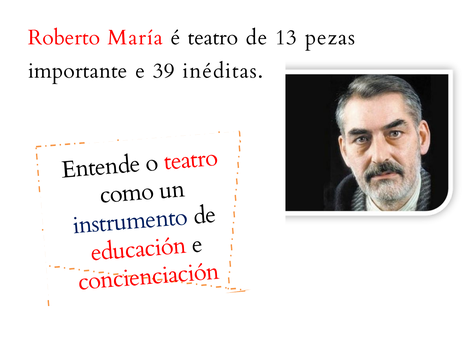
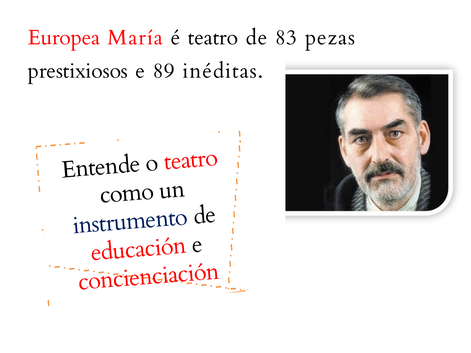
Roberto: Roberto -> Europea (64, 38)
13: 13 -> 83 (286, 38)
importante: importante -> prestixiosos (78, 71)
39: 39 -> 89 (164, 71)
